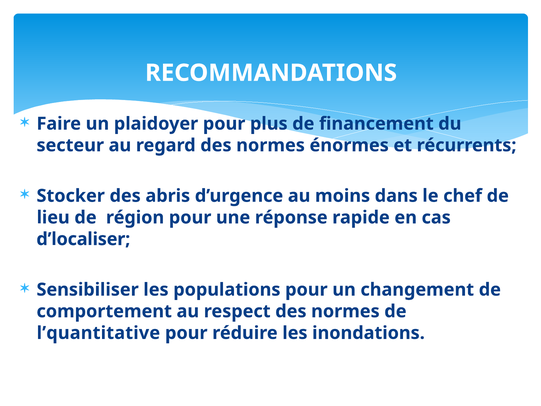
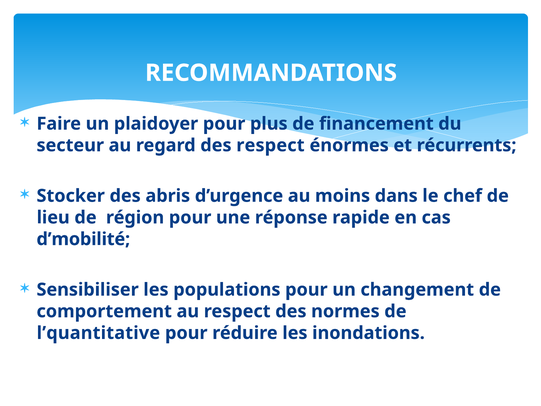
regard des normes: normes -> respect (270, 145)
d’localiser: d’localiser -> d’mobilité (83, 239)
